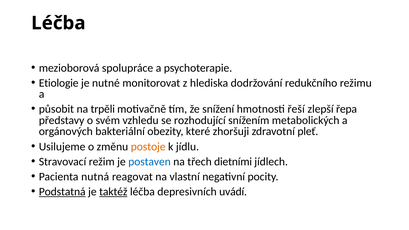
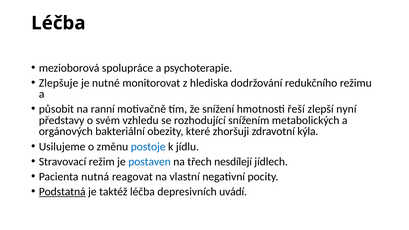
Etiologie: Etiologie -> Zlepšuje (59, 83)
trpěli: trpěli -> ranní (103, 109)
řepa: řepa -> nyní (346, 109)
pleť: pleť -> kýla (308, 132)
postoje colour: orange -> blue (148, 147)
dietními: dietními -> nesdílejí (233, 162)
taktéž underline: present -> none (113, 192)
